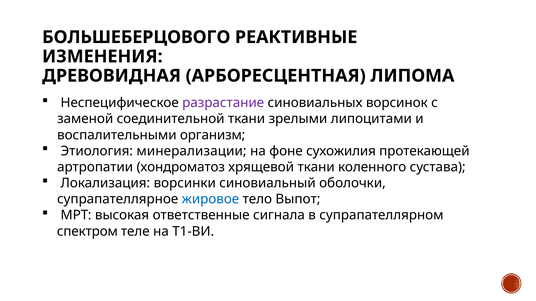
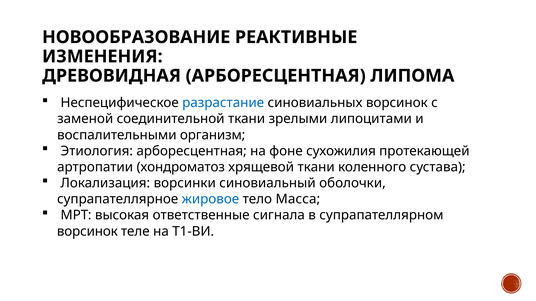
БОЛЬШЕБЕРЦОВОГО: БОЛЬШЕБЕРЦОВОГО -> НОВООБРАЗОВАНИЕ (136, 37)
разрастание colour: purple -> blue (223, 103)
Этиология минерализации: минерализации -> арборесцентная (192, 151)
Выпот: Выпот -> Масса (298, 199)
спектром: спектром -> ворсинок (87, 232)
